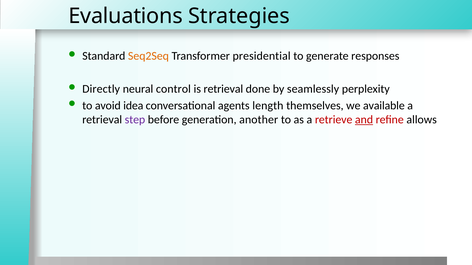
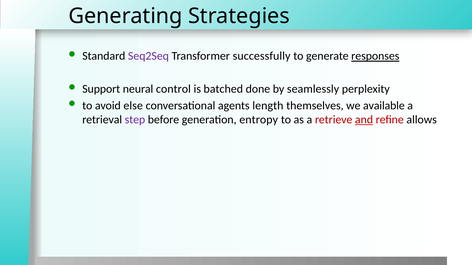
Evaluations: Evaluations -> Generating (125, 16)
Seq2Seq colour: orange -> purple (148, 56)
presidential: presidential -> successfully (262, 56)
responses underline: none -> present (375, 56)
Directly: Directly -> Support (101, 89)
is retrieval: retrieval -> batched (223, 89)
idea: idea -> else (133, 106)
another: another -> entropy (259, 120)
